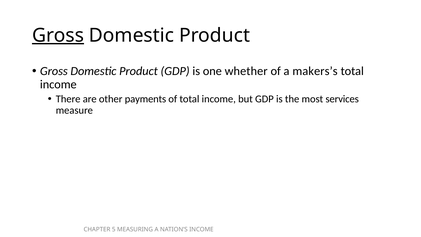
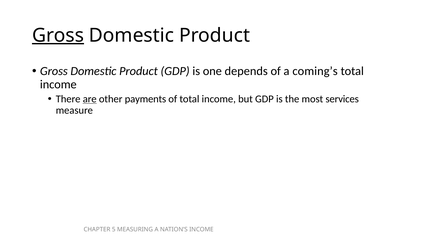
whether: whether -> depends (246, 71)
makers’s: makers’s -> coming’s (315, 71)
are underline: none -> present (90, 99)
